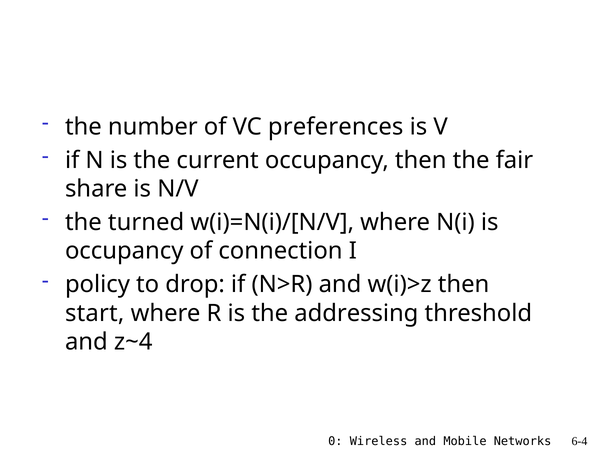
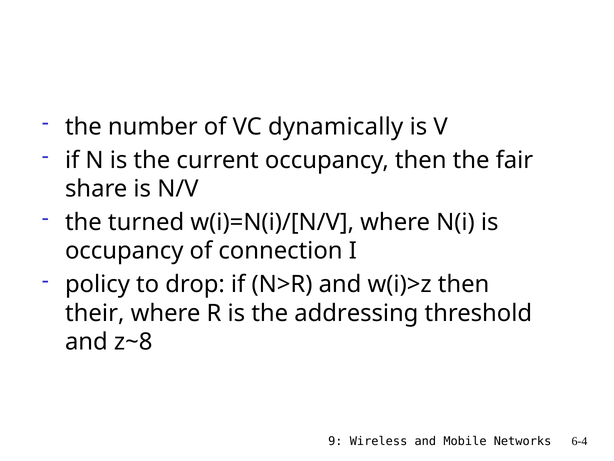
preferences: preferences -> dynamically (336, 127)
start: start -> their (95, 313)
z~4: z~4 -> z~8 (133, 342)
0: 0 -> 9 (335, 441)
